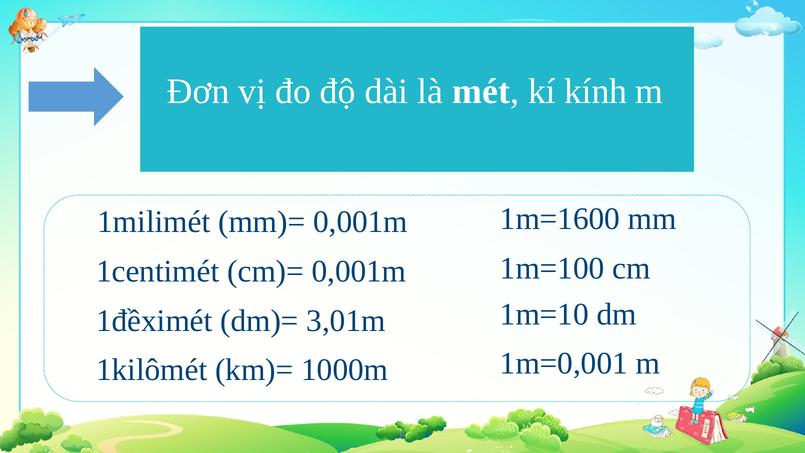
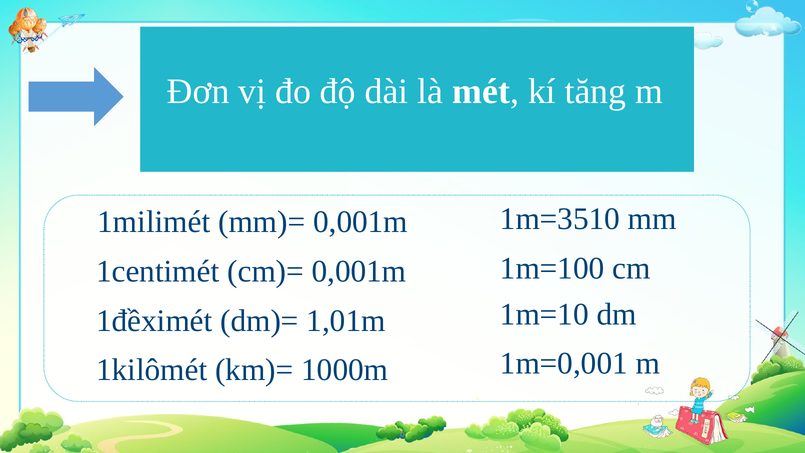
kính: kính -> tăng (595, 92)
1m=1600: 1m=1600 -> 1m=3510 (560, 219)
3,01m: 3,01m -> 1,01m (346, 321)
